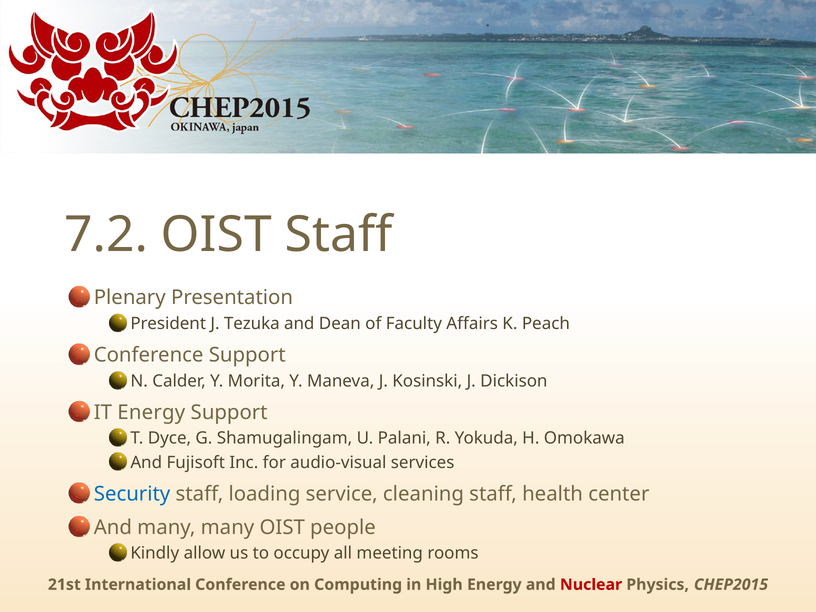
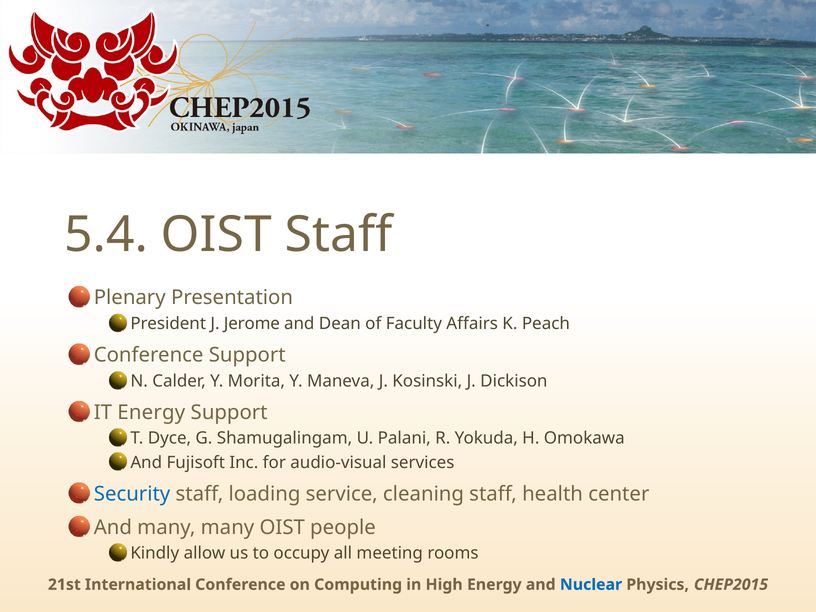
7.2: 7.2 -> 5.4 (106, 235)
Tezuka: Tezuka -> Jerome (252, 324)
Nuclear colour: red -> blue (591, 585)
